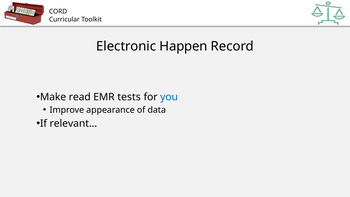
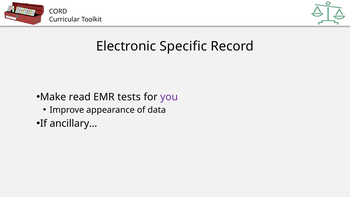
Happen: Happen -> Specific (183, 46)
you colour: blue -> purple (169, 97)
relevant…: relevant… -> ancillary… (73, 123)
